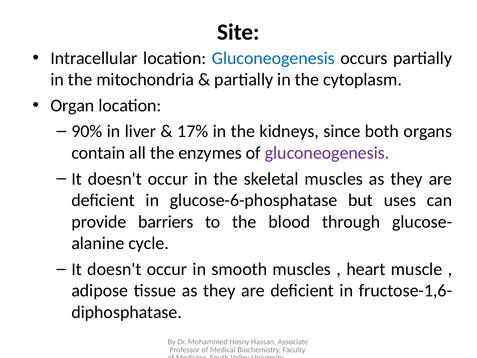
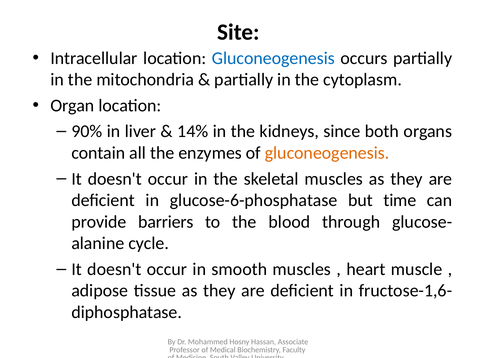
17%: 17% -> 14% (193, 131)
gluconeogenesis colour: purple -> orange (327, 153)
uses: uses -> time (400, 200)
